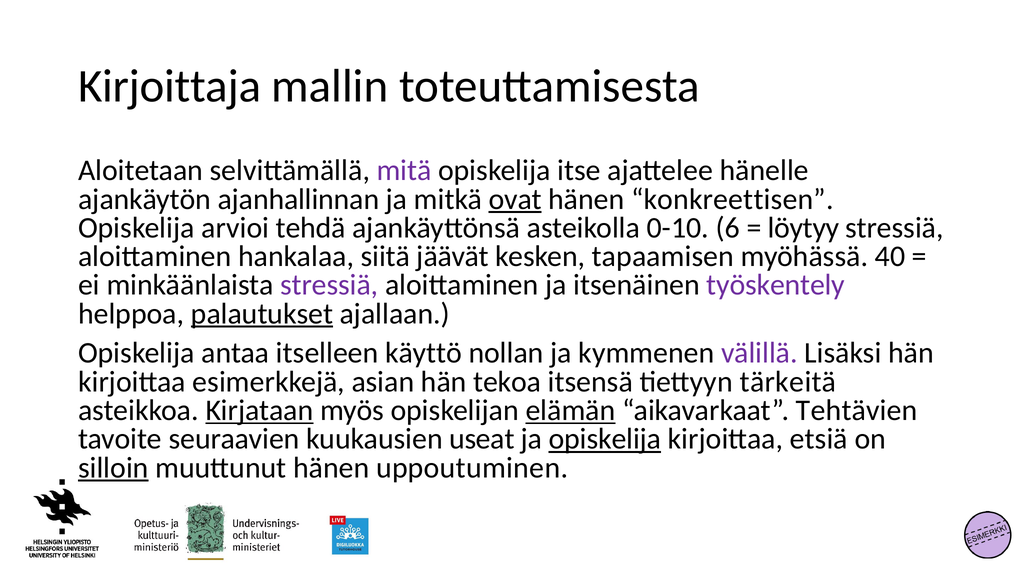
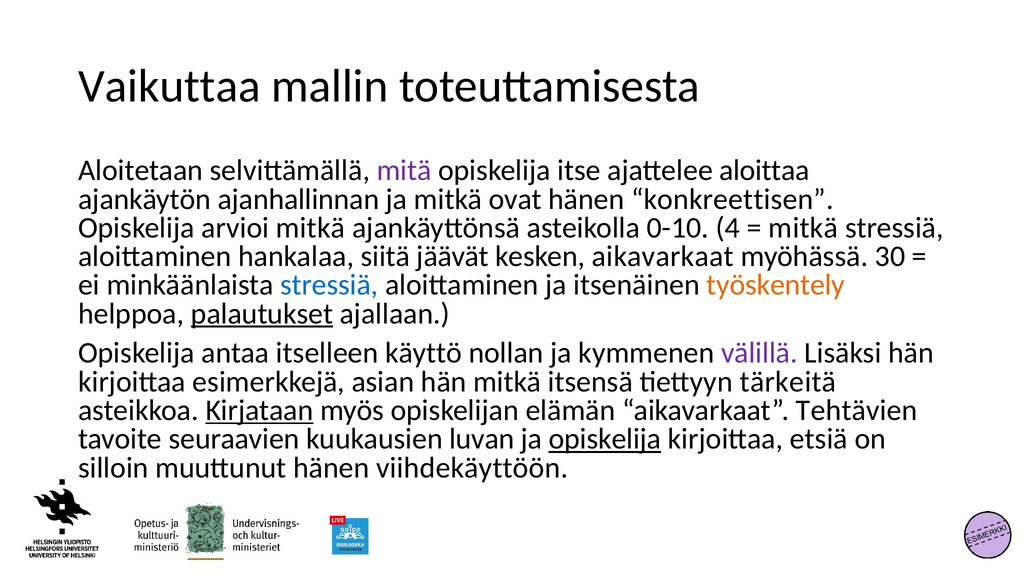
Kirjoittaja: Kirjoittaja -> Vaikuttaa (169, 86)
hänelle: hänelle -> aloittaa (764, 170)
ovat underline: present -> none (515, 199)
arvioi tehdä: tehdä -> mitkä (311, 228)
6: 6 -> 4 (728, 228)
löytyy: löytyy -> mitkä (803, 228)
kesken tapaamisen: tapaamisen -> aikavarkaat (663, 256)
40: 40 -> 30 (890, 256)
stressiä colour: purple -> blue (329, 285)
työskentely colour: purple -> orange (776, 285)
hän tekoa: tekoa -> mitkä (507, 381)
elämän underline: present -> none (570, 410)
useat: useat -> luvan (482, 439)
silloin underline: present -> none (113, 467)
uppoutuminen: uppoutuminen -> viihdekäyttöön (472, 467)
